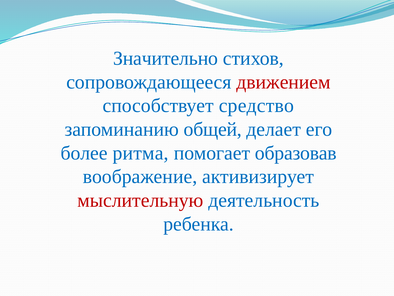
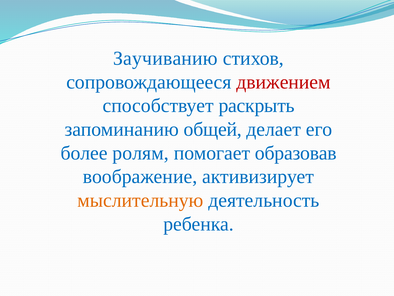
Значительно: Значительно -> Заучиванию (165, 58)
средство: средство -> раскрыть (257, 105)
ритма: ритма -> ролям (141, 153)
мыслительную colour: red -> orange (140, 200)
